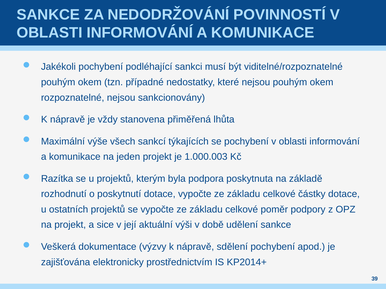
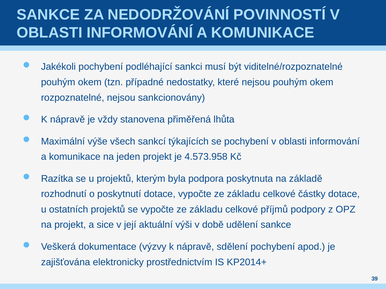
1.000.003: 1.000.003 -> 4.573.958 (206, 157)
poměr: poměr -> příjmů (274, 210)
